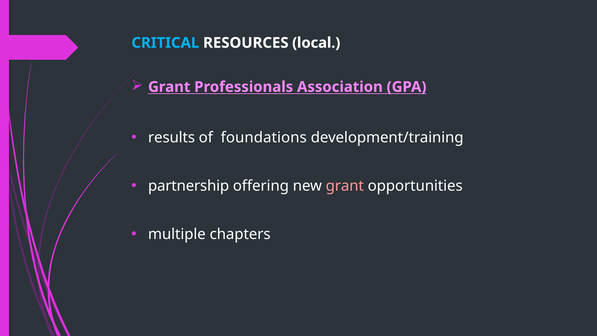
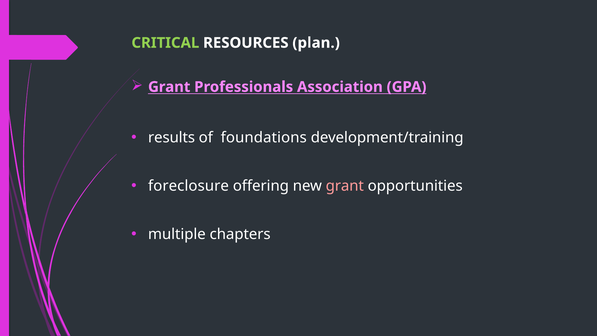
CRITICAL colour: light blue -> light green (165, 43)
local: local -> plan (316, 43)
partnership: partnership -> foreclosure (188, 186)
